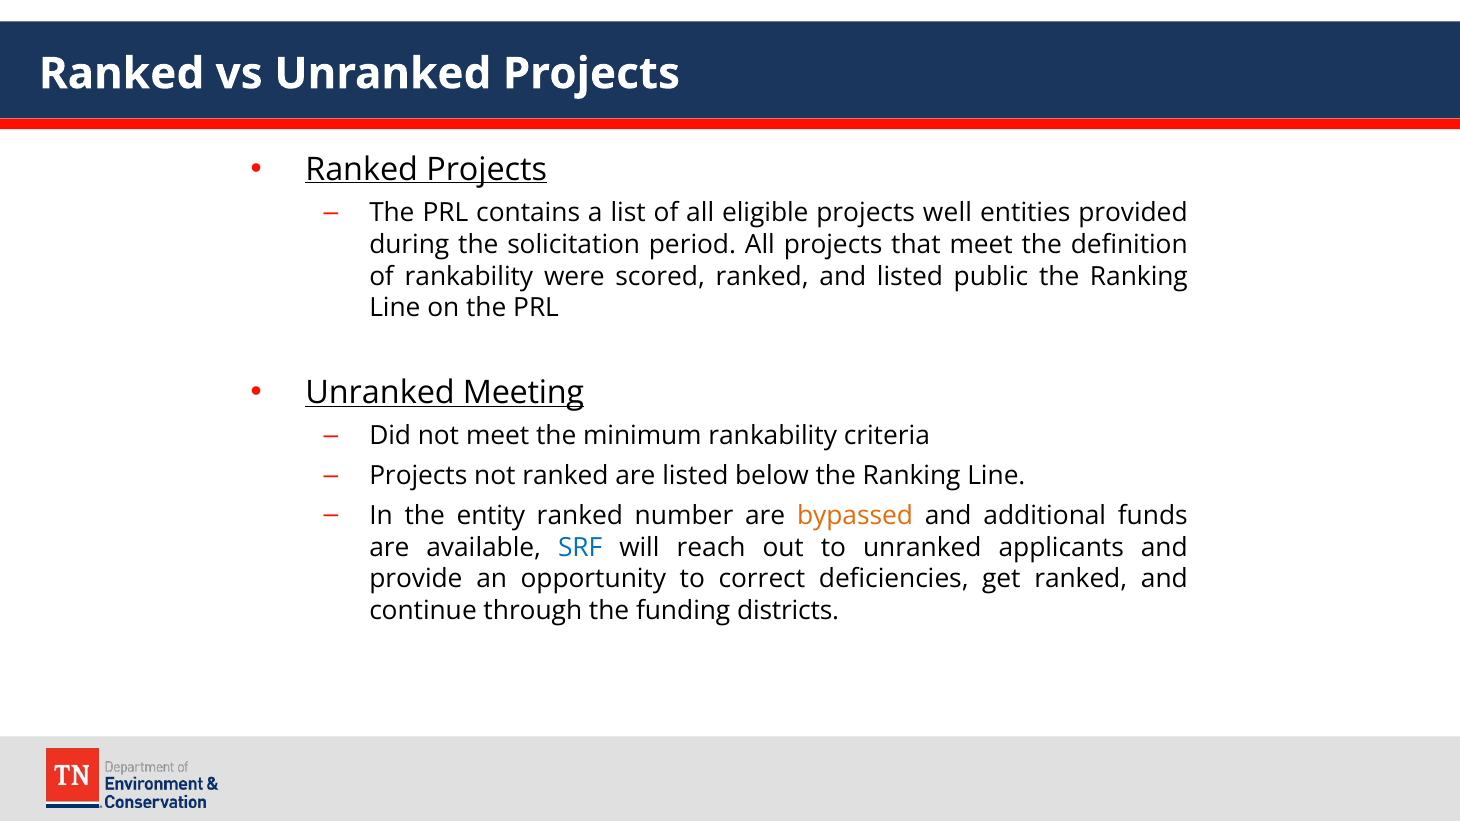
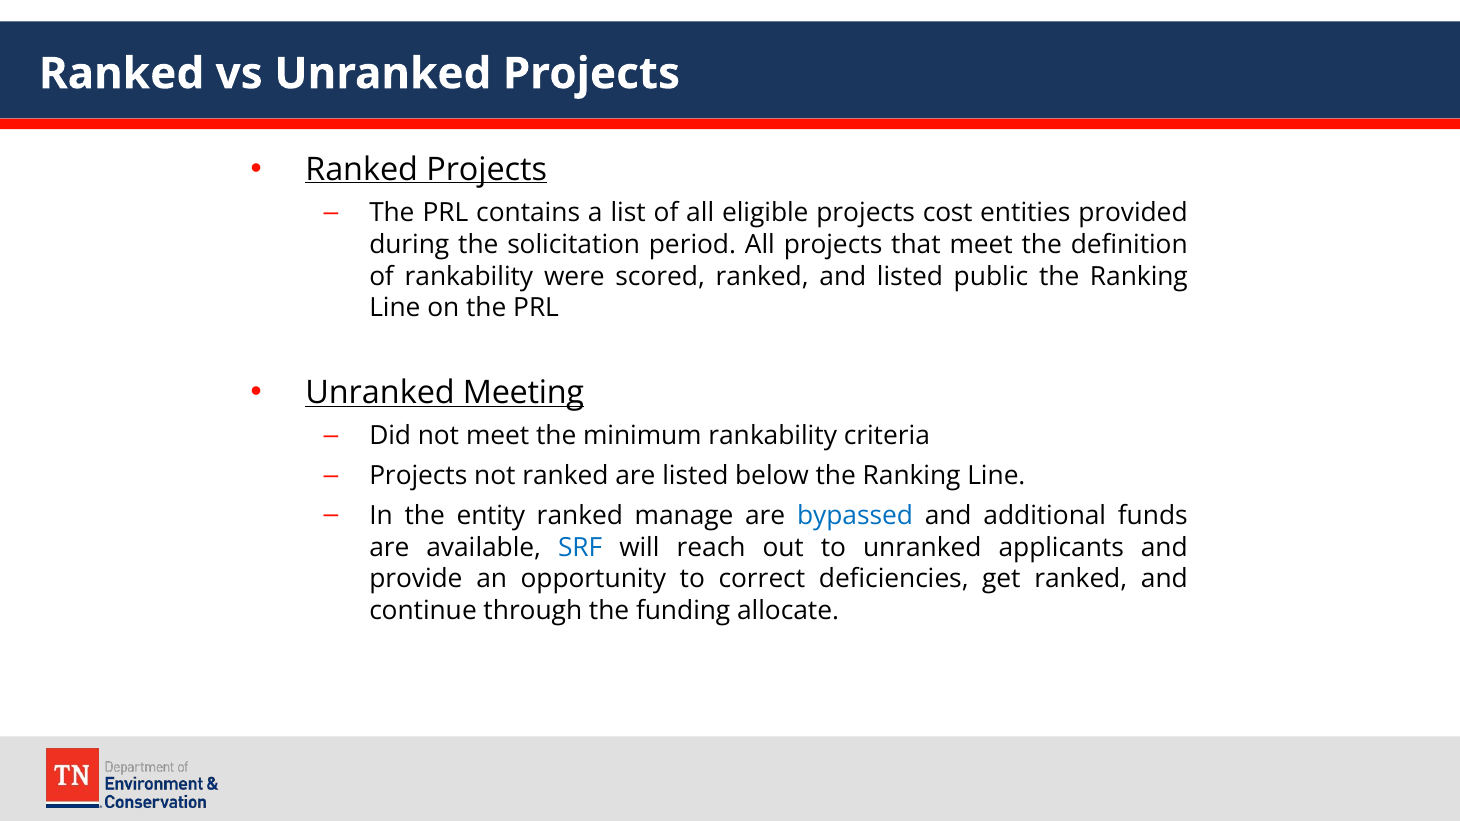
well: well -> cost (948, 213)
number: number -> manage (684, 516)
bypassed colour: orange -> blue (855, 516)
districts: districts -> allocate (788, 611)
